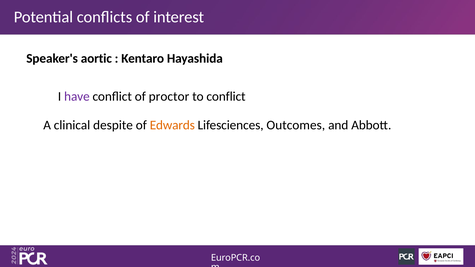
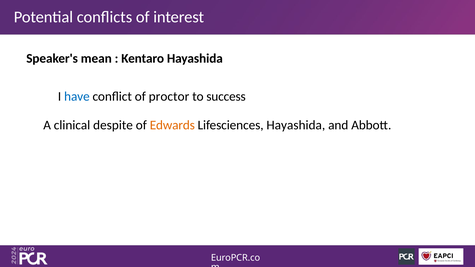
aortic: aortic -> mean (96, 58)
have colour: purple -> blue (77, 96)
to conflict: conflict -> success (226, 96)
Lifesciences Outcomes: Outcomes -> Hayashida (296, 125)
